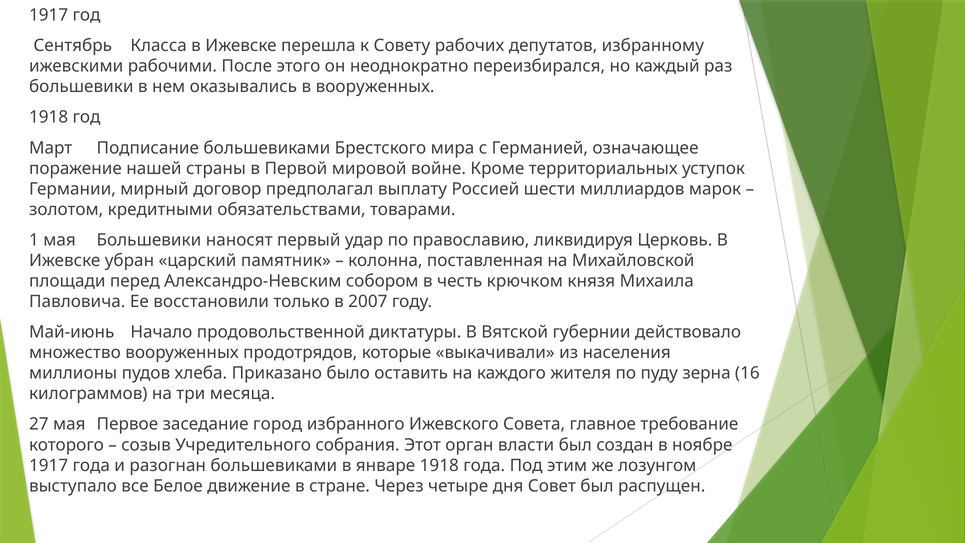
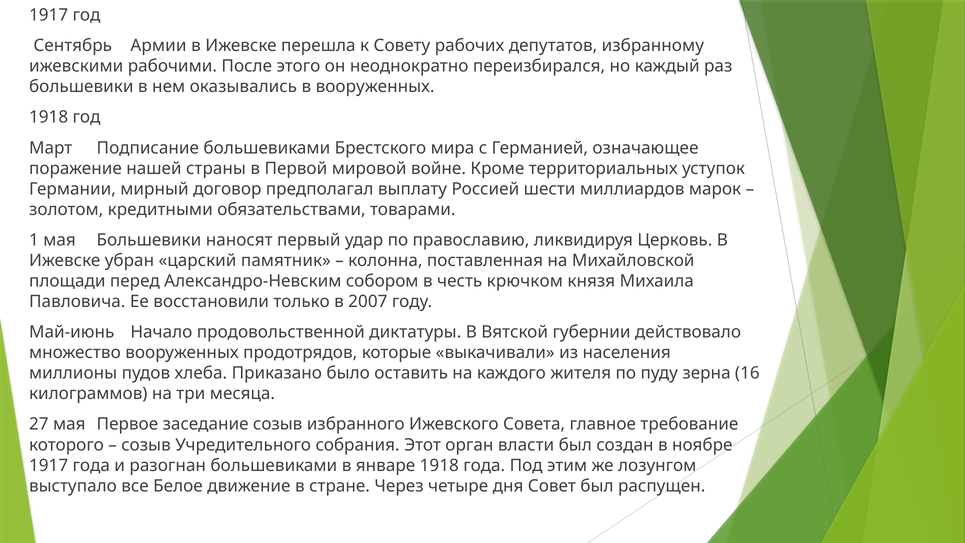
Класса: Класса -> Армии (158, 46)
заседание город: город -> созыв (278, 424)
